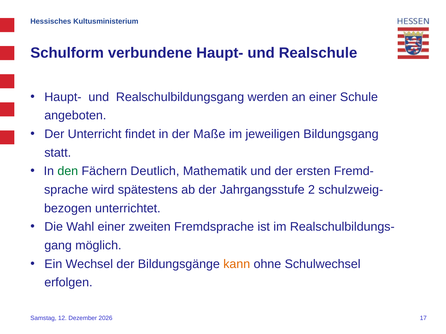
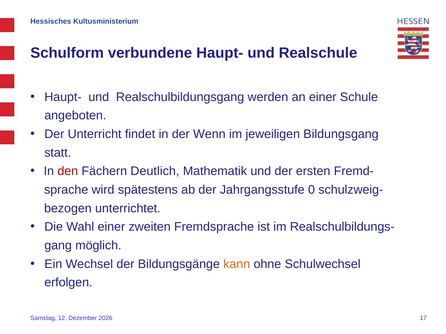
Maße: Maße -> Wenn (209, 134)
den colour: green -> red (68, 171)
2: 2 -> 0 (312, 190)
